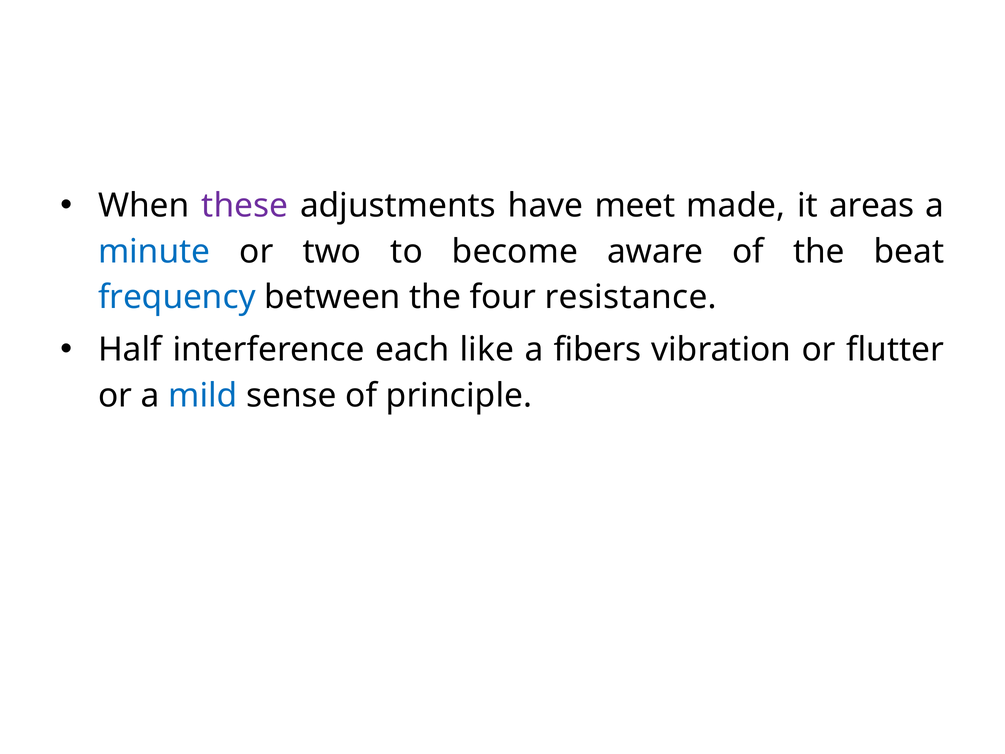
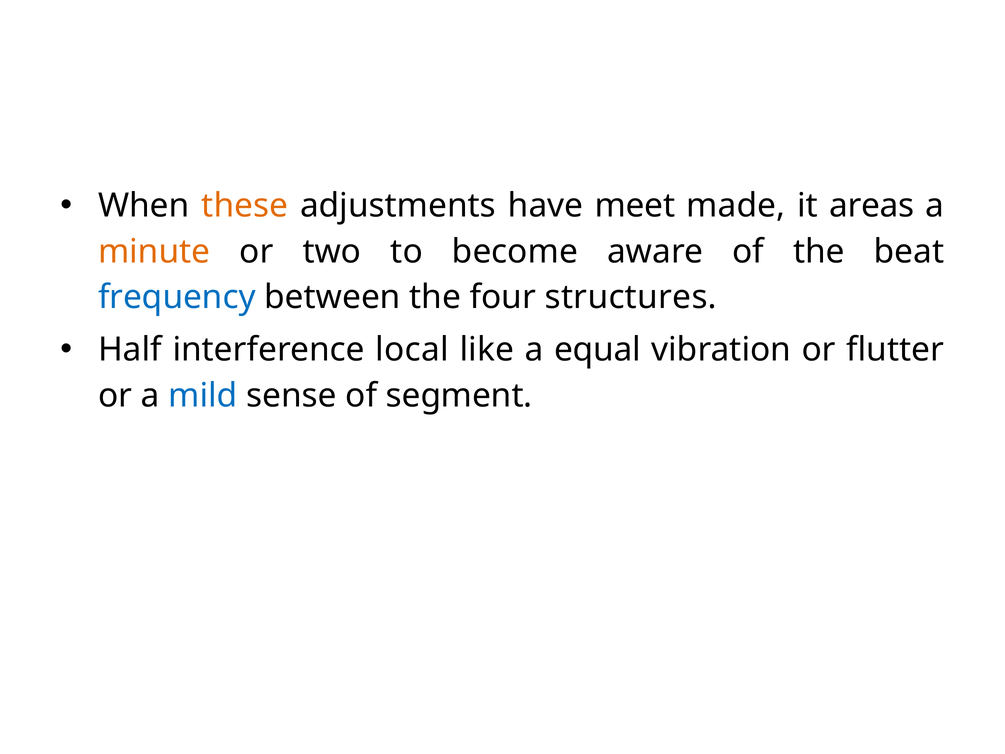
these colour: purple -> orange (245, 206)
minute colour: blue -> orange (154, 251)
resistance: resistance -> structures (631, 297)
each: each -> local (412, 350)
fibers: fibers -> equal (597, 350)
principle: principle -> segment (459, 395)
